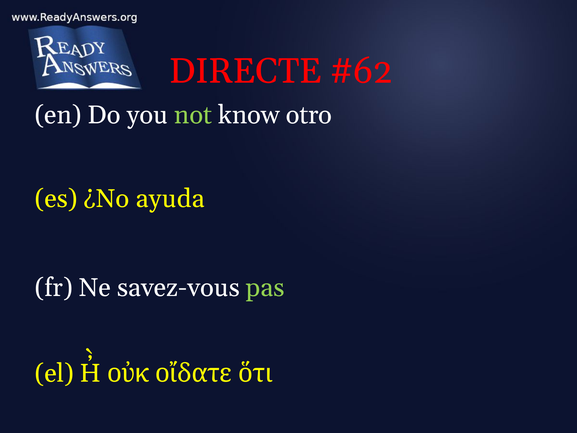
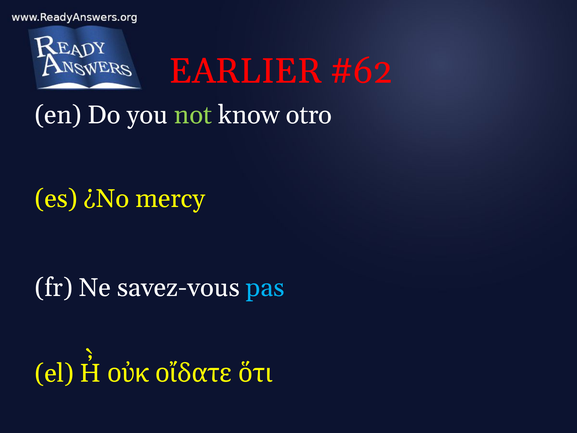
DIRECTE: DIRECTE -> EARLIER (246, 71)
ayuda: ayuda -> mercy (170, 199)
pas colour: light green -> light blue (265, 287)
